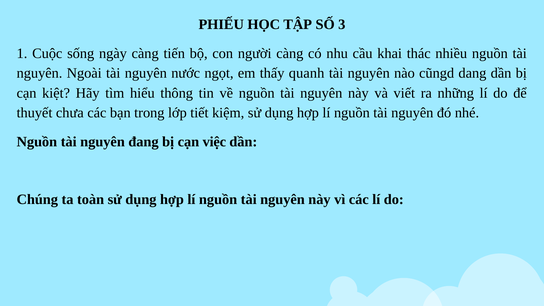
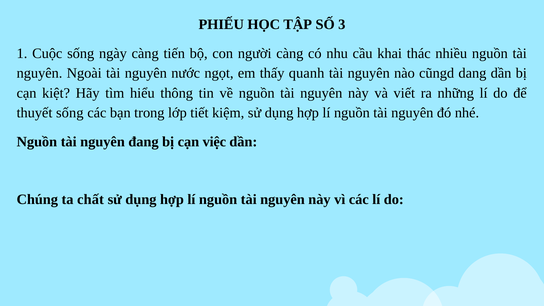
thuyết chưa: chưa -> sống (70, 113)
toàn: toàn -> chất (91, 199)
